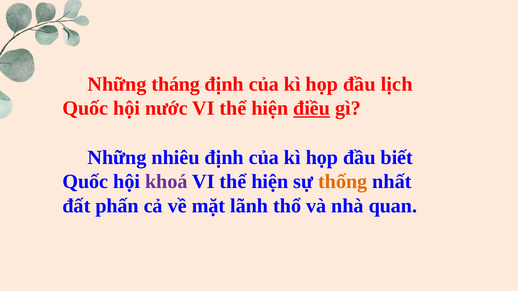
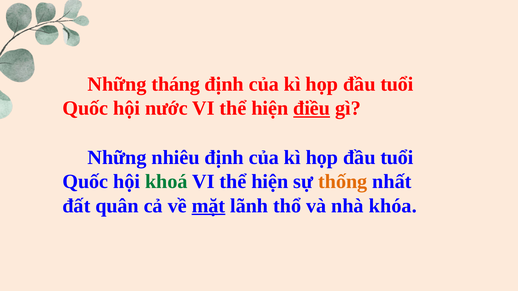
lịch: lịch -> tuổi (397, 84)
biết: biết -> tuổi (397, 158)
khoá colour: purple -> green (166, 182)
phấn: phấn -> quân (117, 206)
mặt underline: none -> present (208, 206)
quan: quan -> khóa (393, 206)
